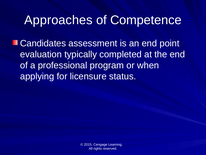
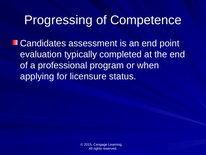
Approaches: Approaches -> Progressing (58, 20)
